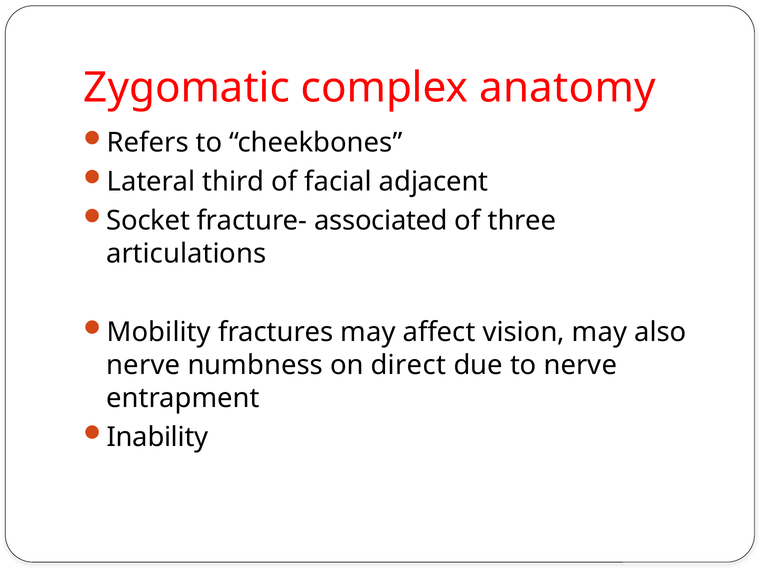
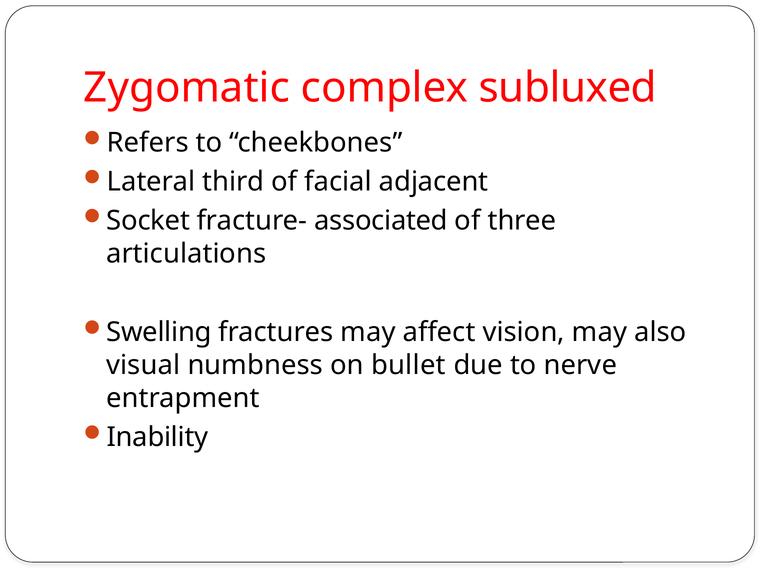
anatomy: anatomy -> subluxed (568, 88)
Mobility: Mobility -> Swelling (159, 332)
nerve: nerve -> visual (143, 365)
direct: direct -> bullet (408, 365)
